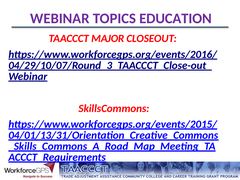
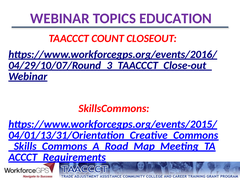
MAJOR: MAJOR -> COUNT (108, 39)
